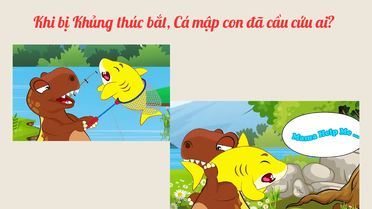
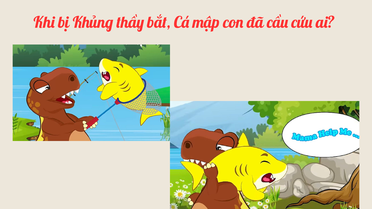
thúc: thúc -> thầy (130, 23)
